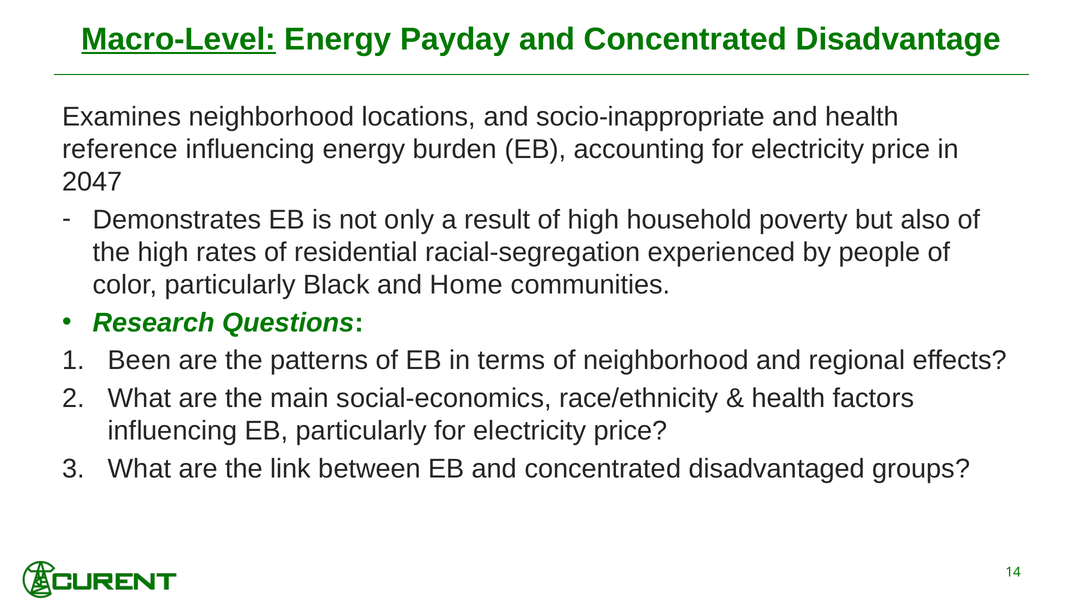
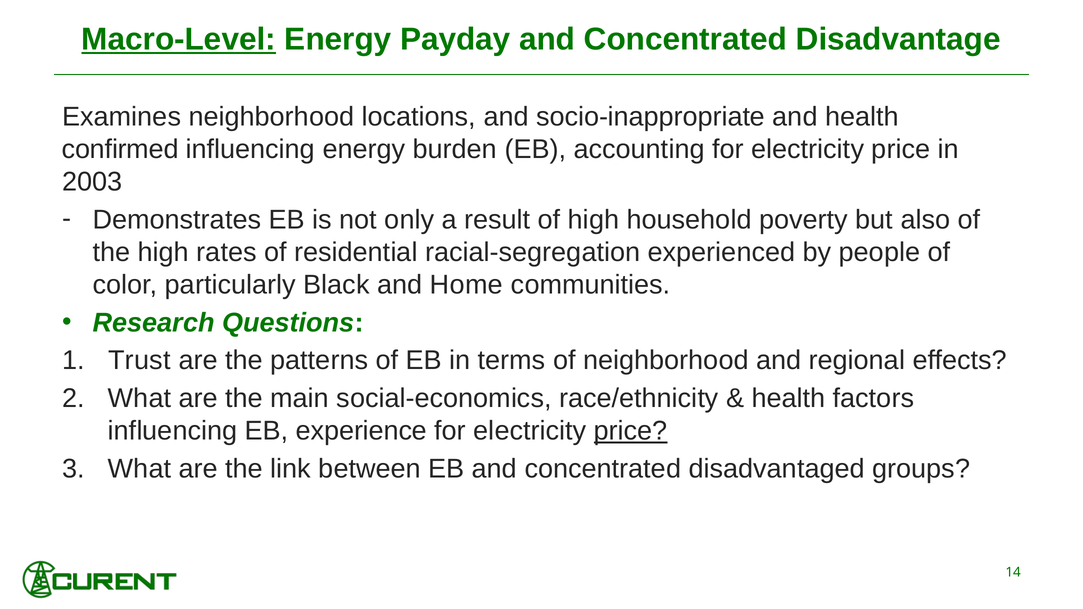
reference: reference -> confirmed (120, 149)
2047: 2047 -> 2003 (92, 182)
Been: Been -> Trust (139, 361)
EB particularly: particularly -> experience (361, 431)
price underline: none -> present (631, 431)
